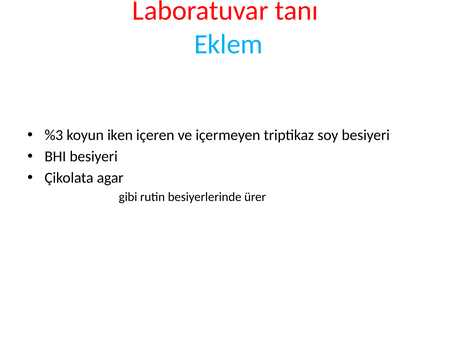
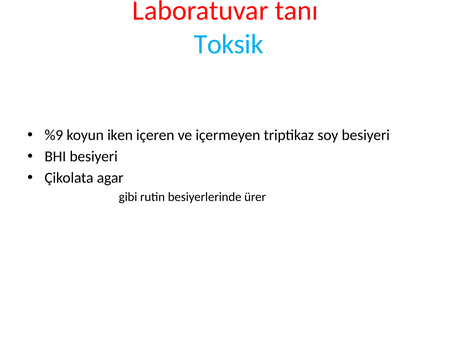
Eklem: Eklem -> Toksik (229, 44)
%3: %3 -> %9 (54, 135)
